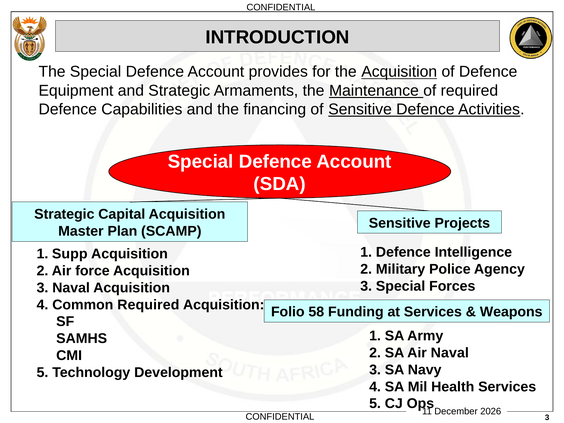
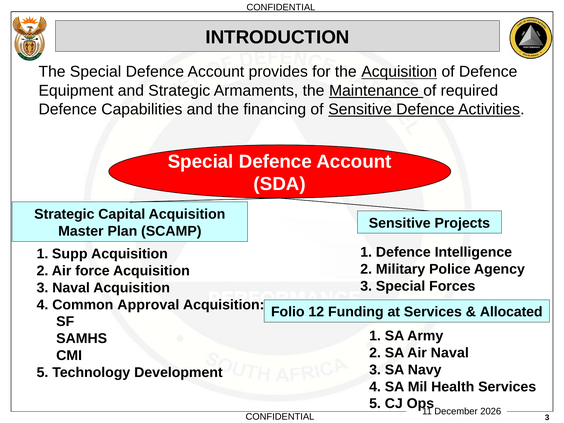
Common Required: Required -> Approval (148, 305)
58: 58 -> 12 (316, 312)
Weapons: Weapons -> Allocated (511, 312)
